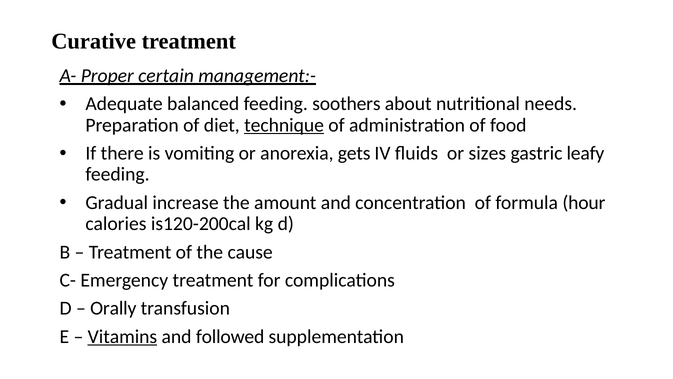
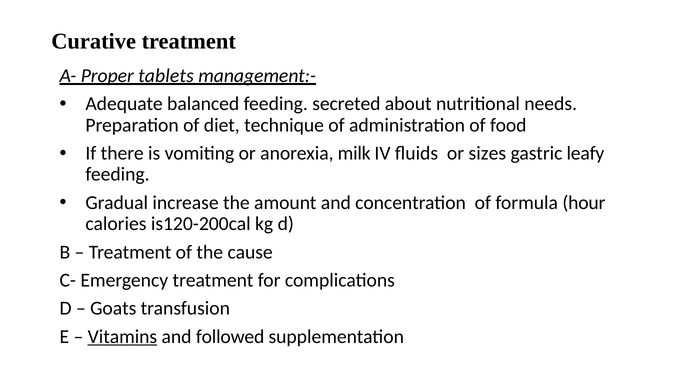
certain: certain -> tablets (166, 76)
soothers: soothers -> secreted (346, 104)
technique underline: present -> none (284, 125)
gets: gets -> milk (354, 153)
Orally: Orally -> Goats (113, 308)
